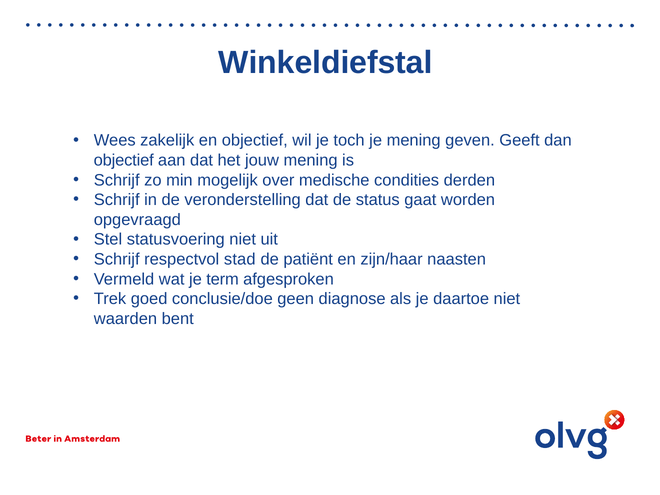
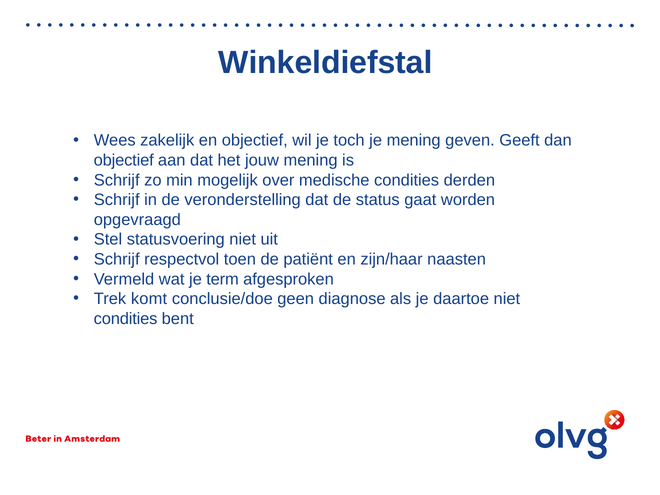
stad: stad -> toen (240, 259)
goed: goed -> komt (149, 299)
waarden: waarden -> condities (126, 319)
